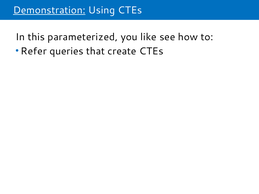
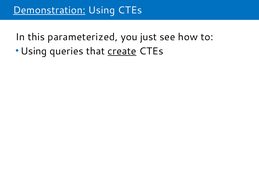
like: like -> just (149, 37)
Refer: Refer -> Using (34, 51)
create underline: none -> present (122, 51)
